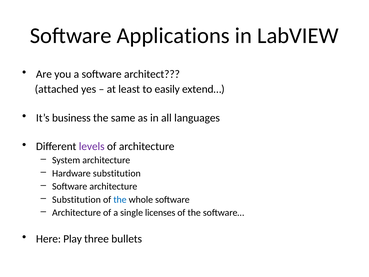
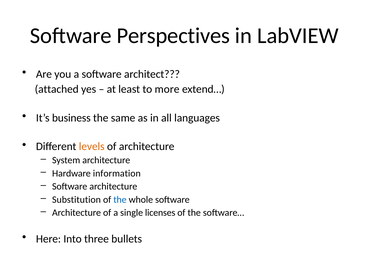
Applications: Applications -> Perspectives (173, 36)
easily: easily -> more (167, 89)
levels colour: purple -> orange (92, 146)
Hardware substitution: substitution -> information (117, 173)
Play: Play -> Into (73, 239)
